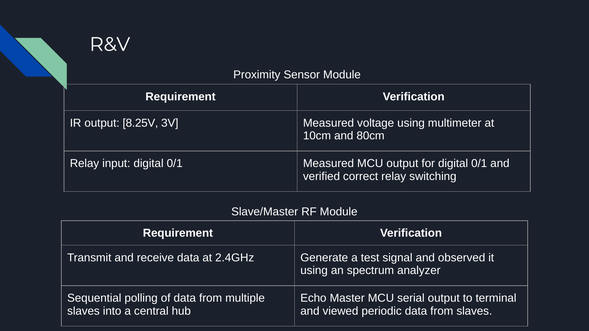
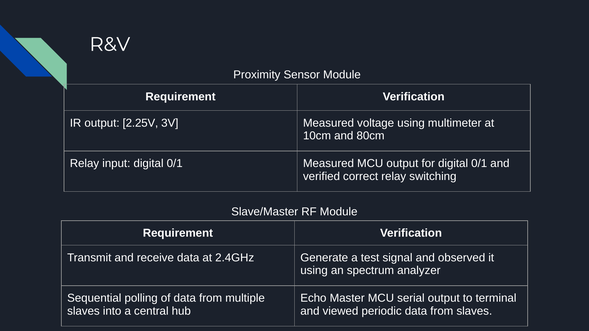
8.25V: 8.25V -> 2.25V (140, 123)
